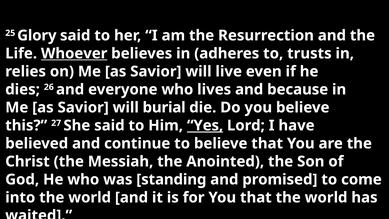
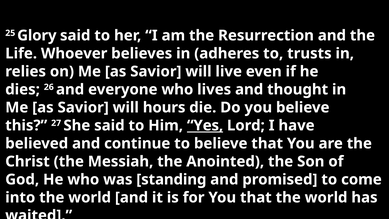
Whoever underline: present -> none (74, 53)
because: because -> thought (298, 89)
burial: burial -> hours (164, 107)
